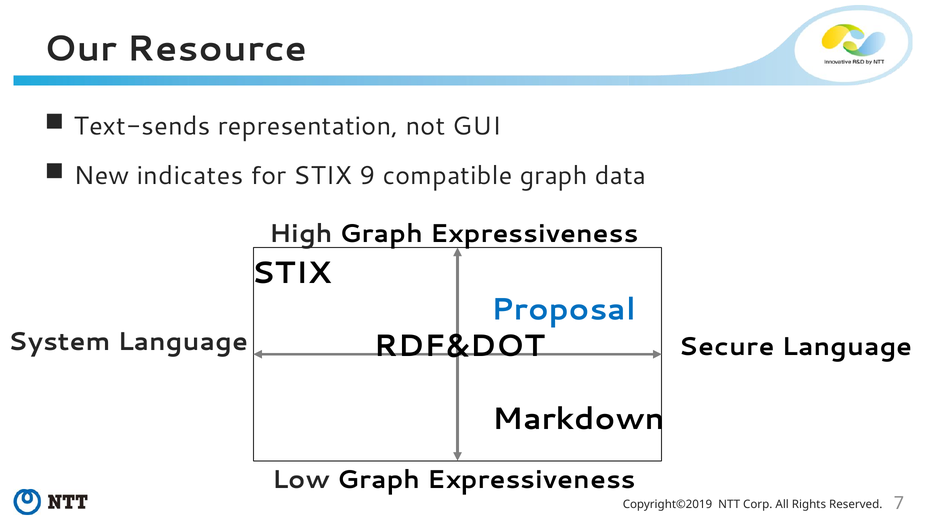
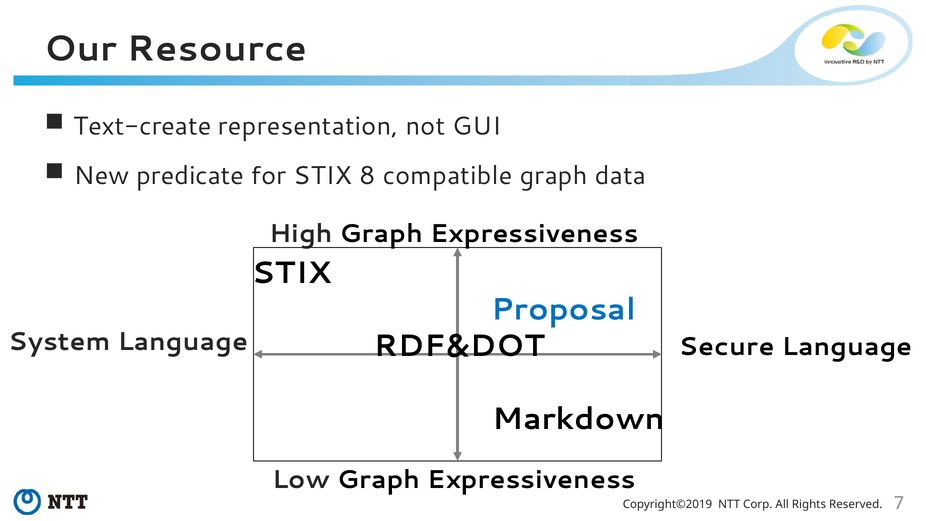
Text-sends: Text-sends -> Text-create (142, 126)
indicates: indicates -> predicate (190, 176)
9: 9 -> 8 (367, 176)
